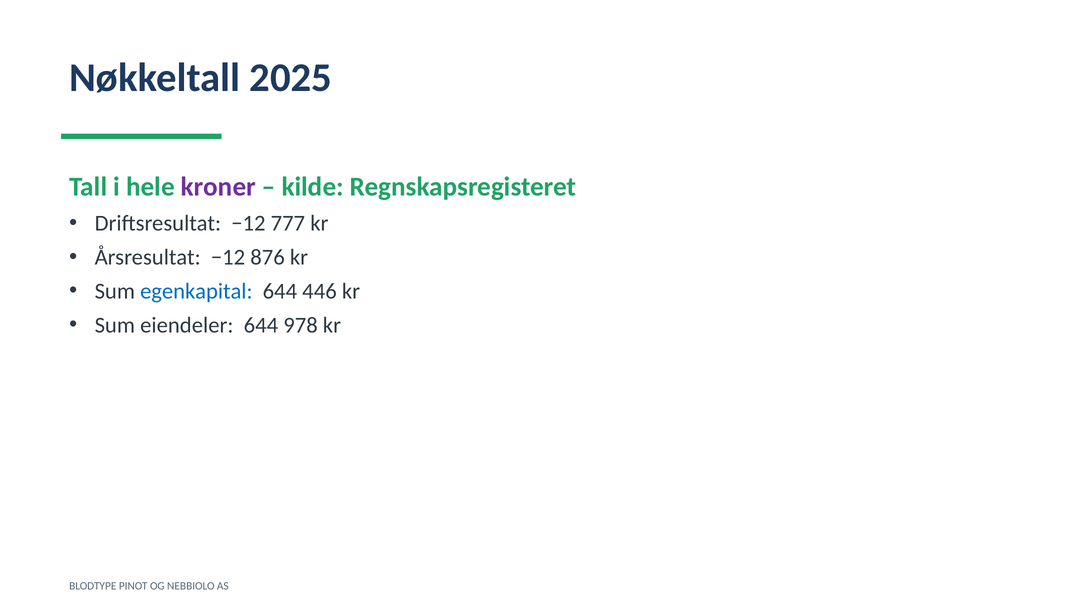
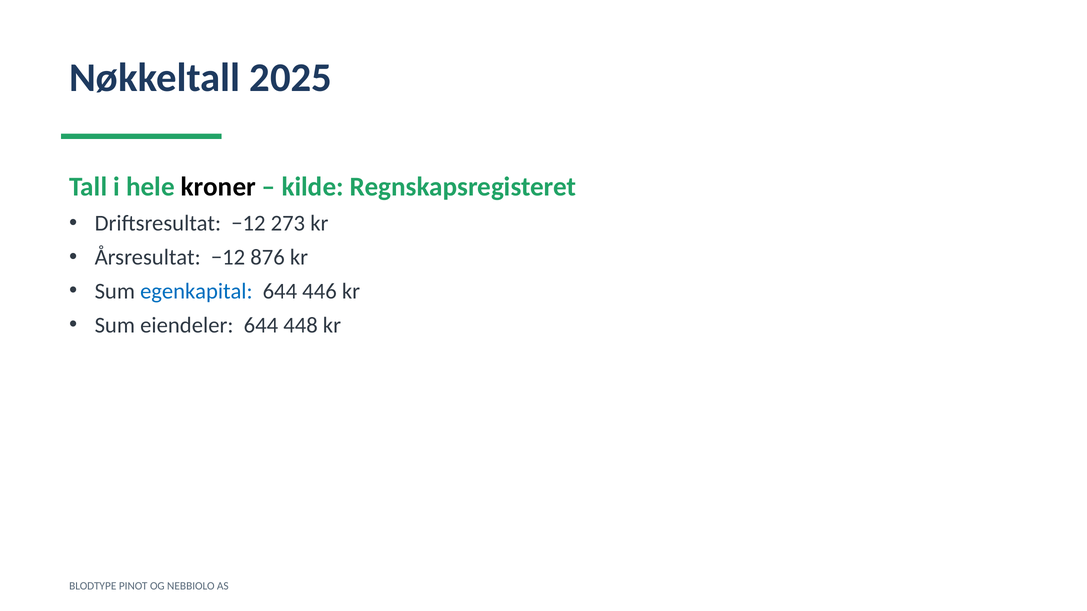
kroner colour: purple -> black (218, 187)
777: 777 -> 273 (288, 224)
978: 978 -> 448 (301, 325)
